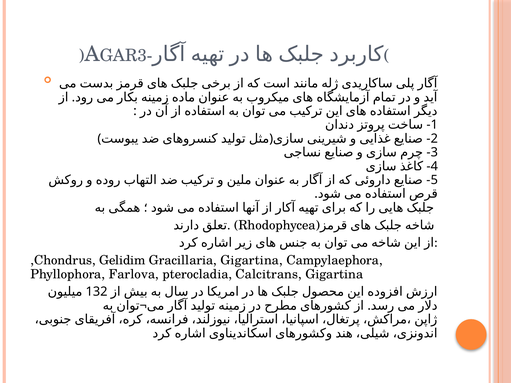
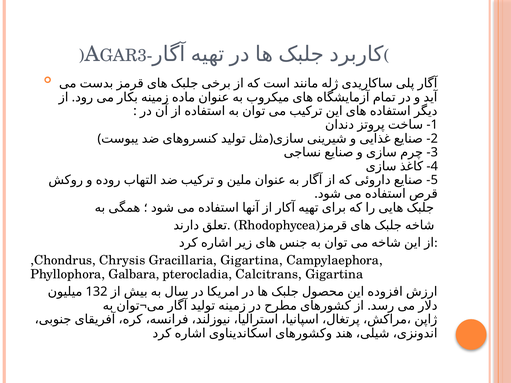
Gelidim: Gelidim -> Chrysis (122, 261)
Farlova: Farlova -> Galbara (134, 274)
